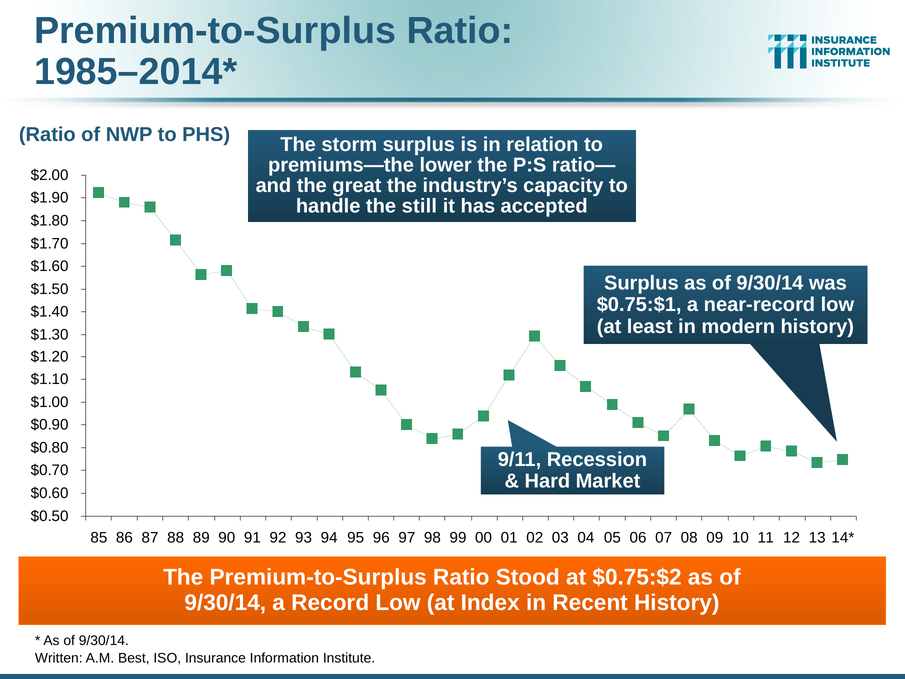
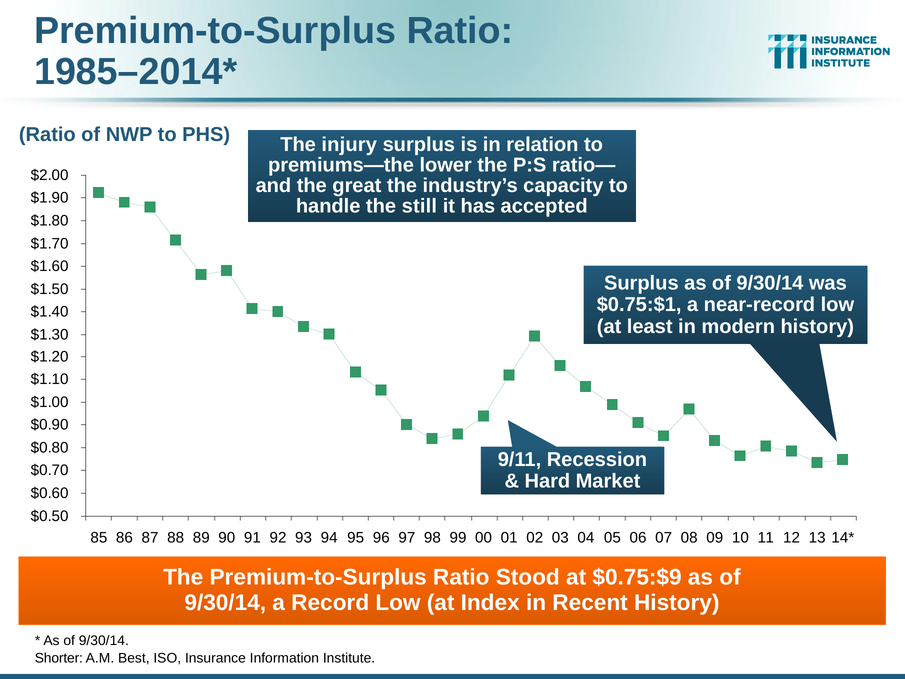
storm: storm -> injury (349, 145)
$0.75:$2: $0.75:$2 -> $0.75:$9 (637, 577)
Written: Written -> Shorter (59, 658)
